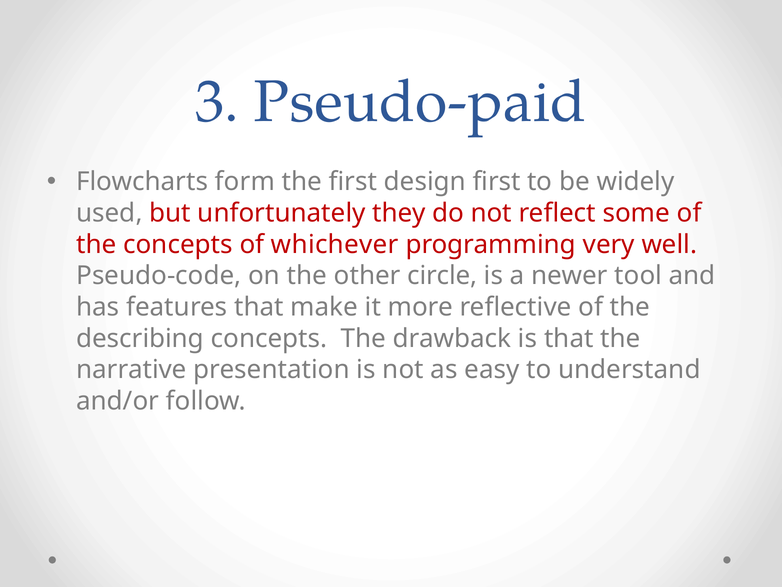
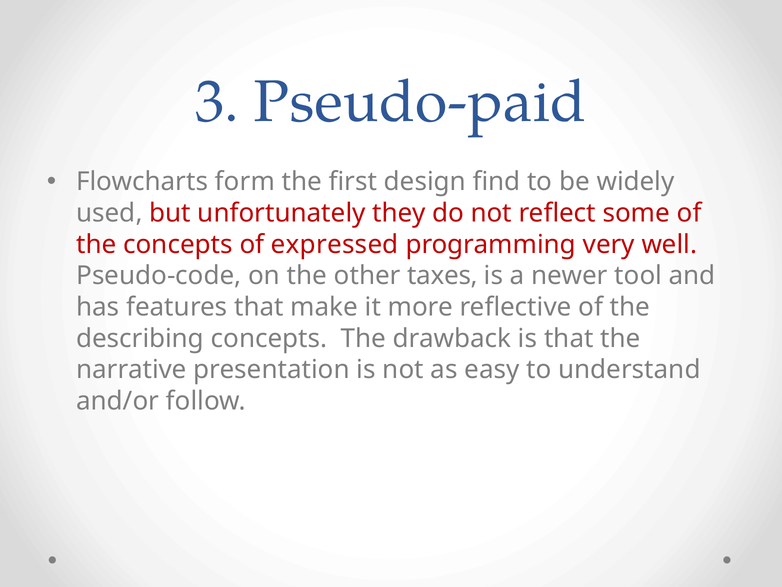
design first: first -> find (496, 182)
whichever: whichever -> expressed (335, 244)
circle: circle -> taxes (442, 276)
